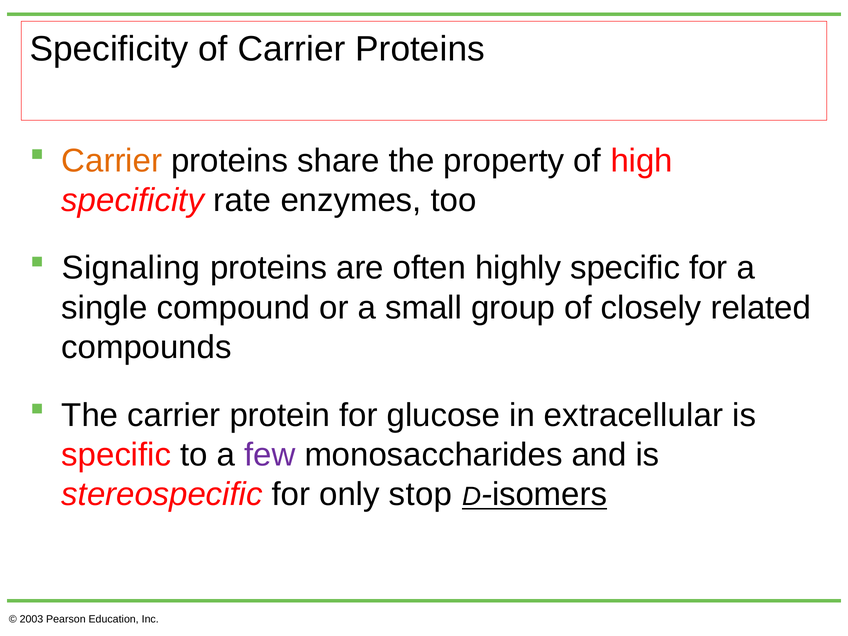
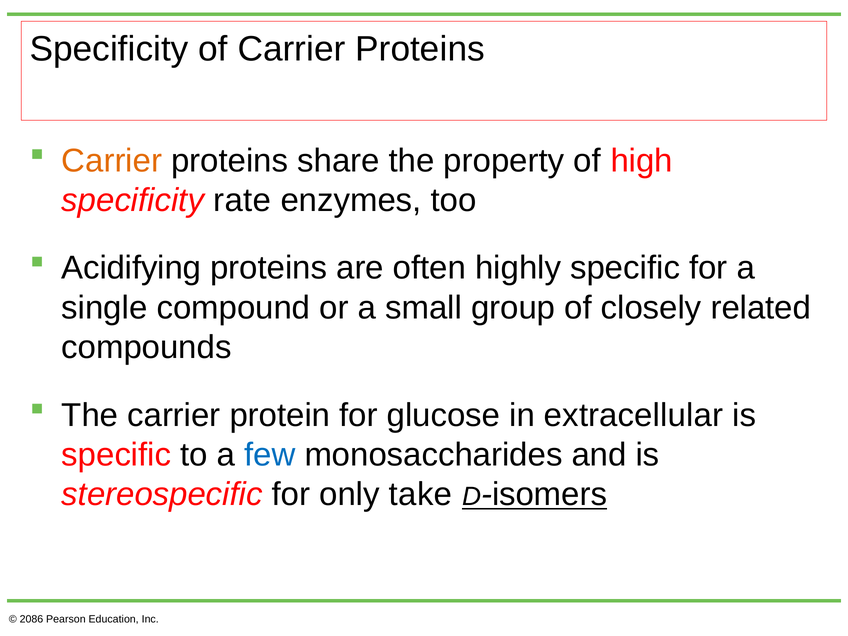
Signaling: Signaling -> Acidifying (131, 268)
few colour: purple -> blue (270, 455)
stop: stop -> take (421, 494)
2003: 2003 -> 2086 (31, 619)
